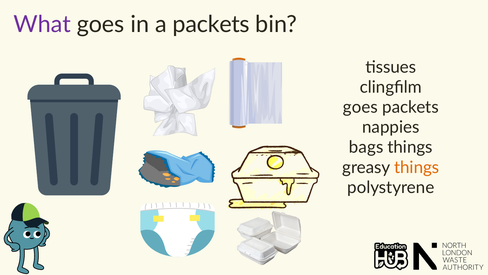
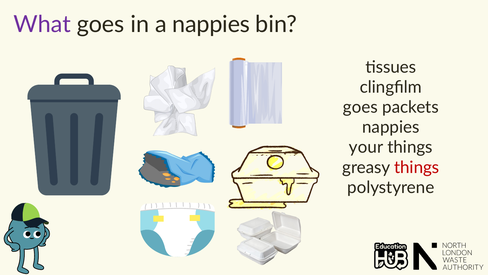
a packets: packets -> nappies (211, 24)
bags: bags -> your (366, 147)
things colour: orange -> red (417, 167)
